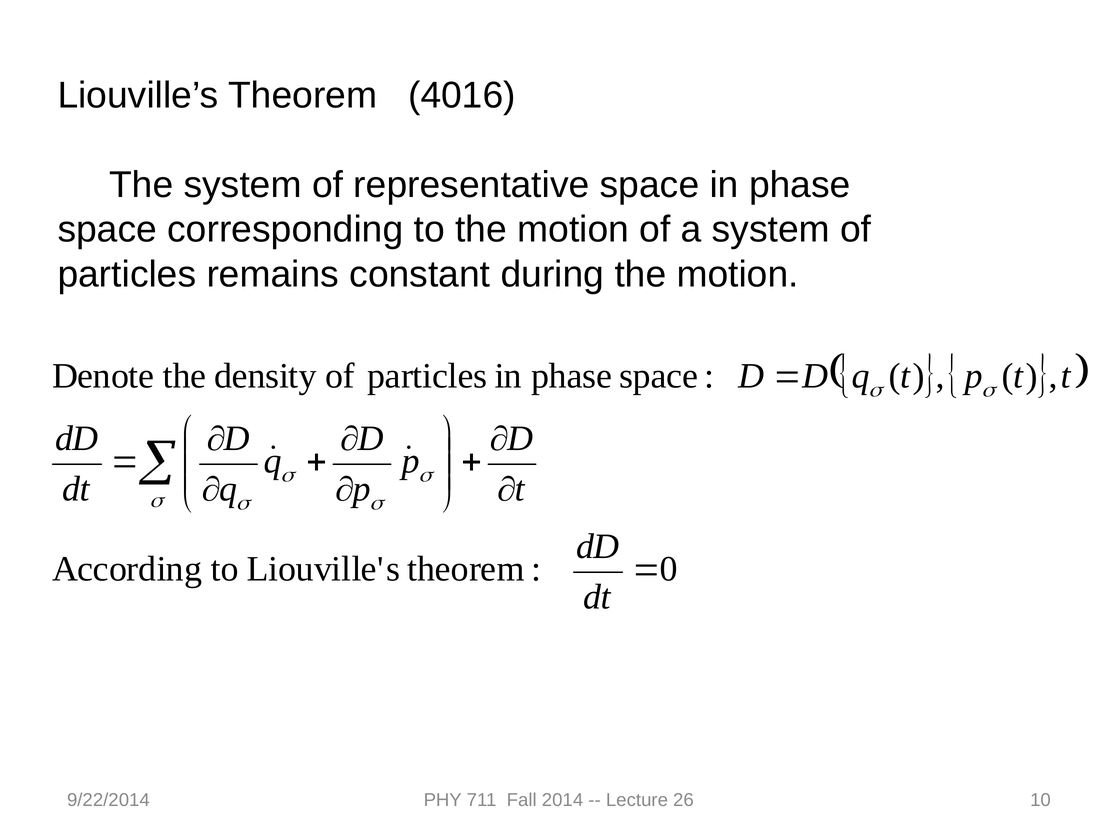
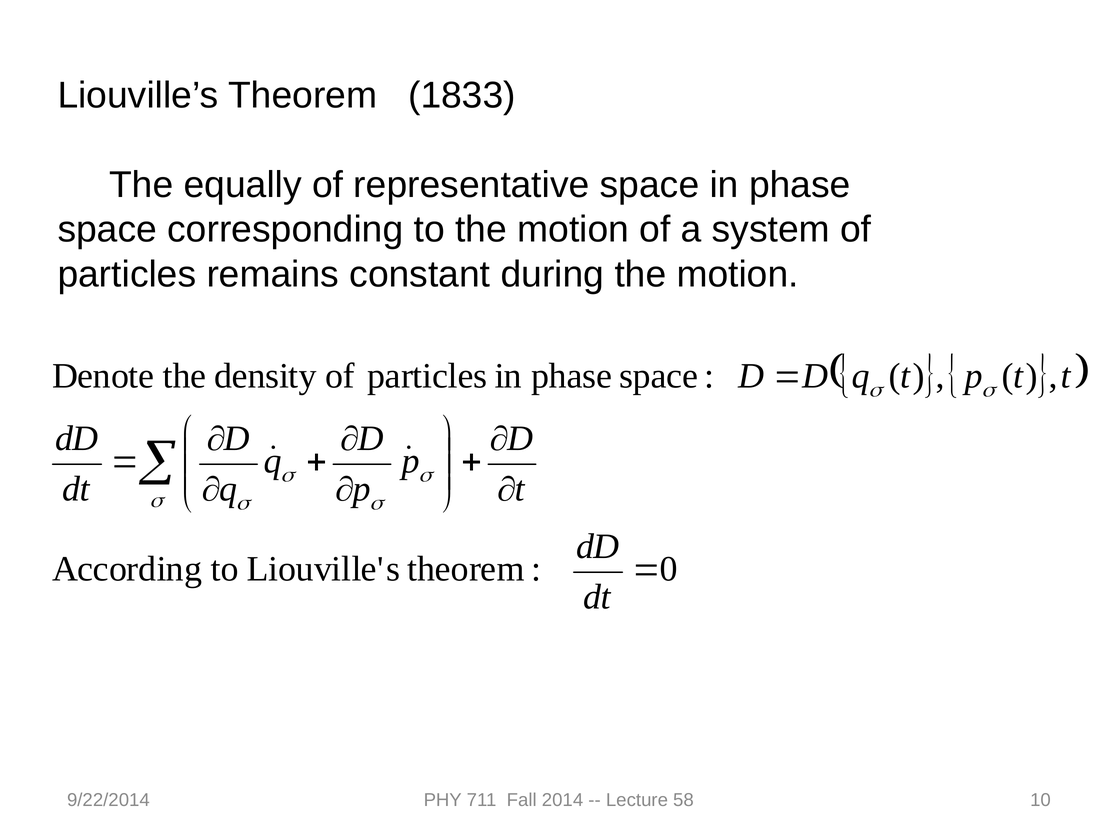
4016: 4016 -> 1833 (462, 96)
The system: system -> equally (243, 185)
26: 26 -> 58 (683, 801)
